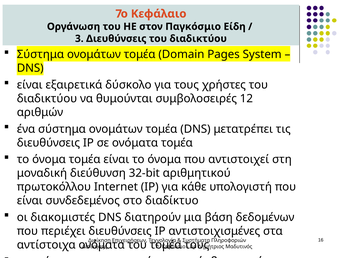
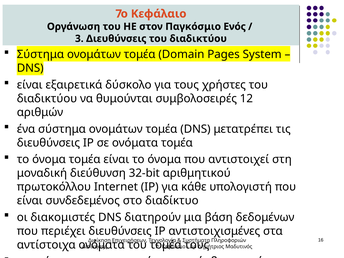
Είδη: Είδη -> Ενός (235, 27)
